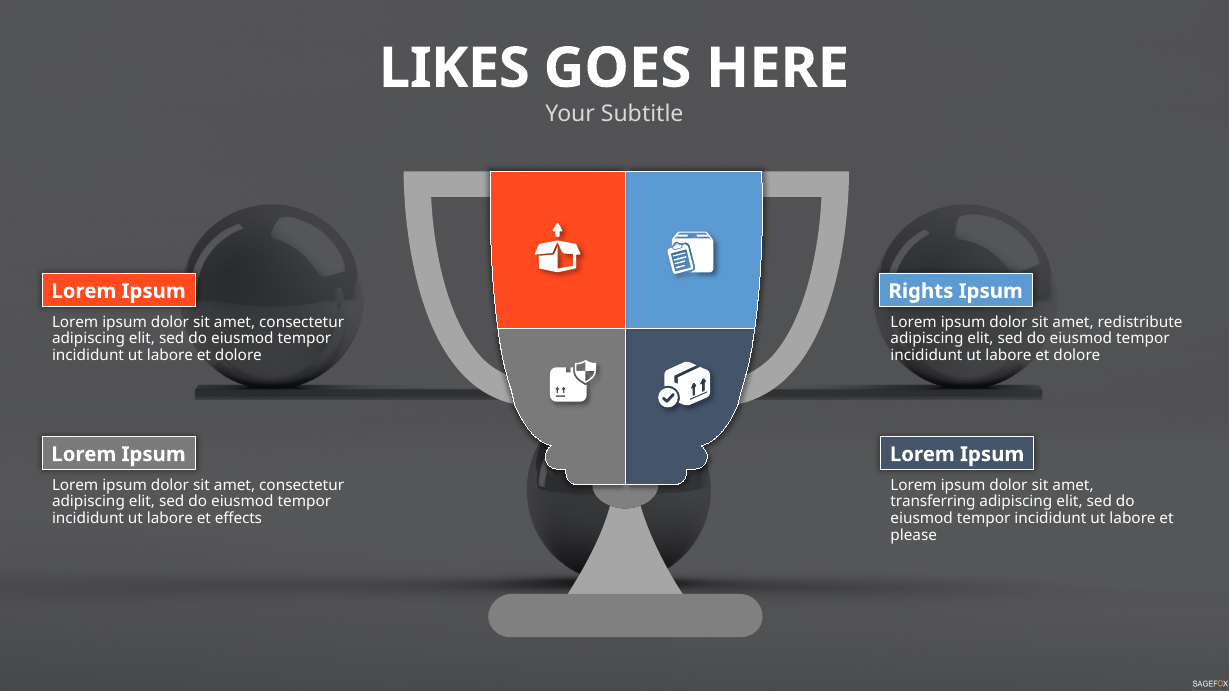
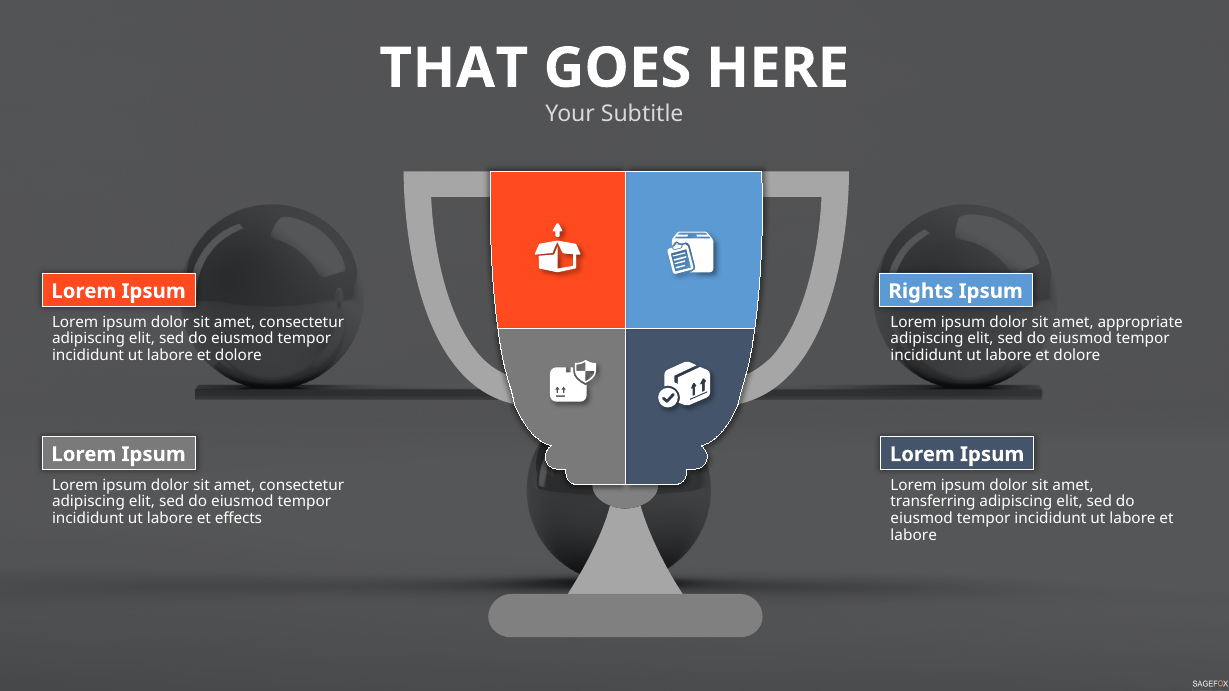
LIKES: LIKES -> THAT (454, 68)
redistribute: redistribute -> appropriate (1140, 322)
please: please -> labore (914, 535)
